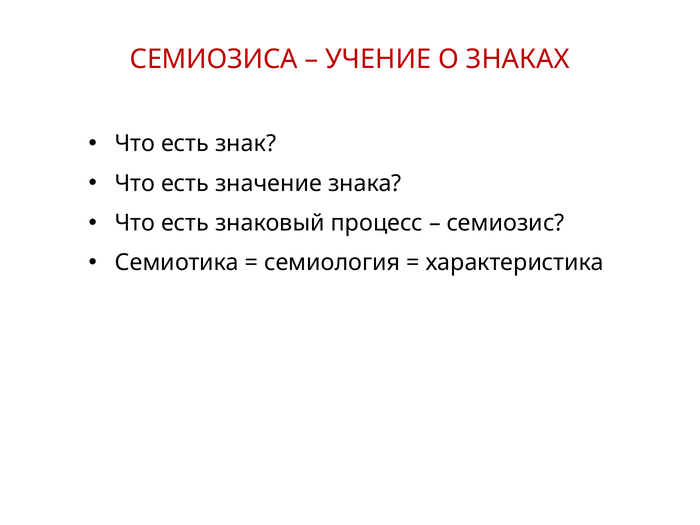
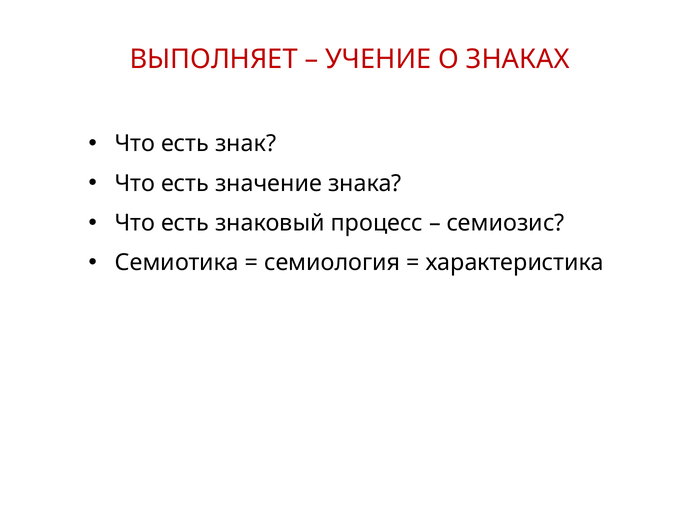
СЕМИОЗИСА: СЕМИОЗИСА -> ВЫПОЛНЯЕТ (214, 59)
